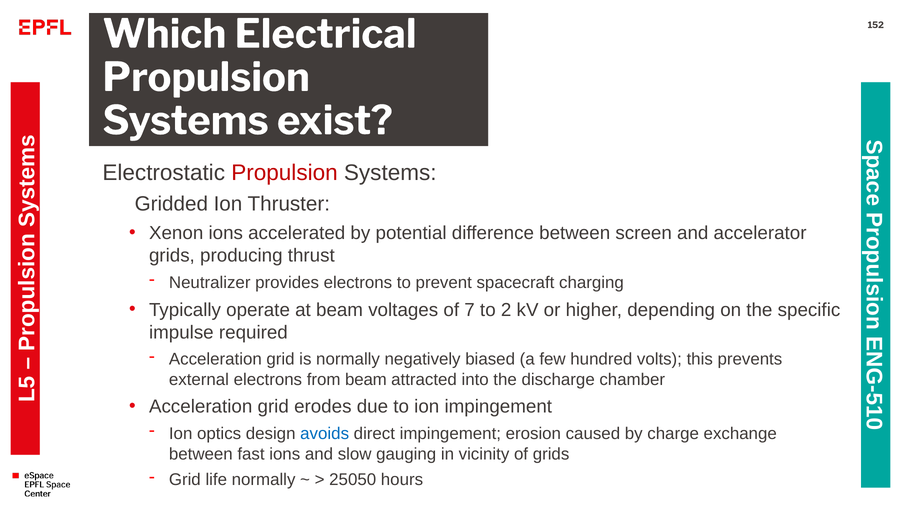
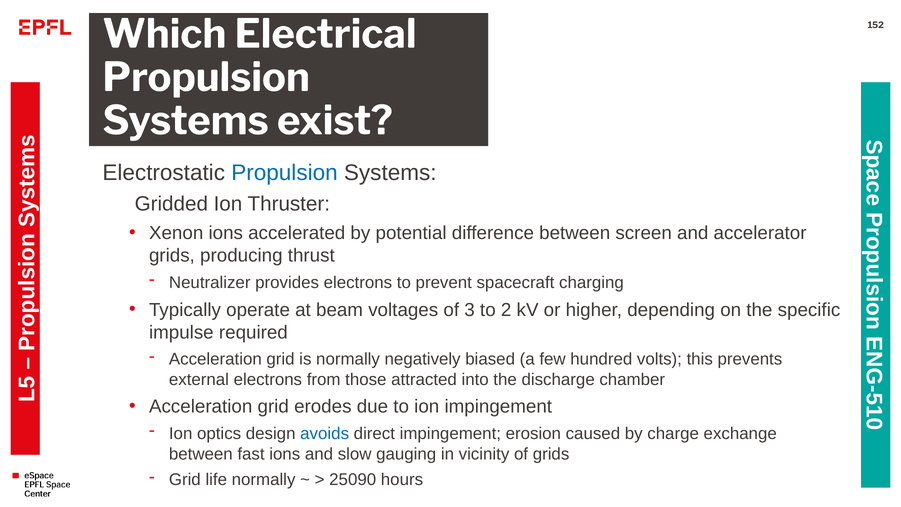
Propulsion colour: red -> blue (284, 173)
7: 7 -> 3 (470, 310)
from beam: beam -> those (366, 379)
25050: 25050 -> 25090 (353, 480)
